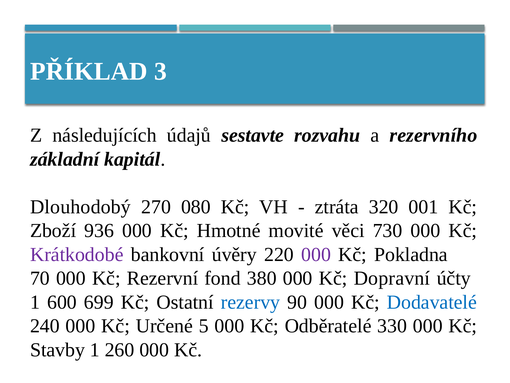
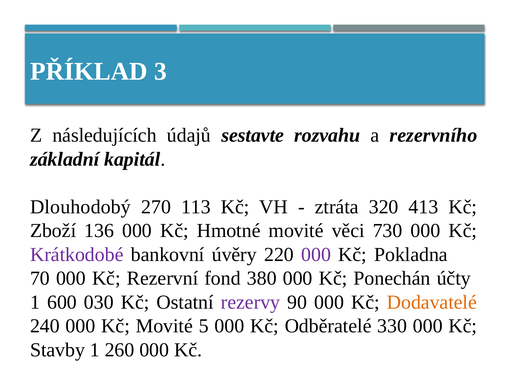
080: 080 -> 113 (196, 207)
001: 001 -> 413 (423, 207)
936: 936 -> 136 (99, 230)
Dopravní: Dopravní -> Ponechán (392, 278)
699: 699 -> 030 (99, 302)
rezervy colour: blue -> purple (251, 302)
Dodavatelé colour: blue -> orange (432, 302)
Kč Určené: Určené -> Movité (164, 326)
